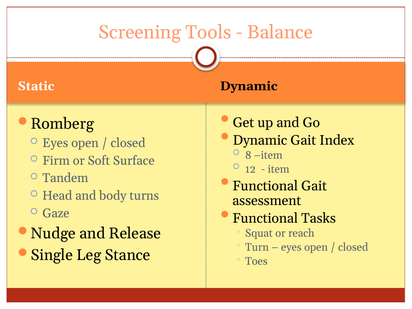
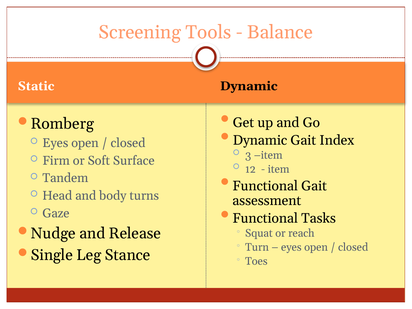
8: 8 -> 3 (248, 155)
